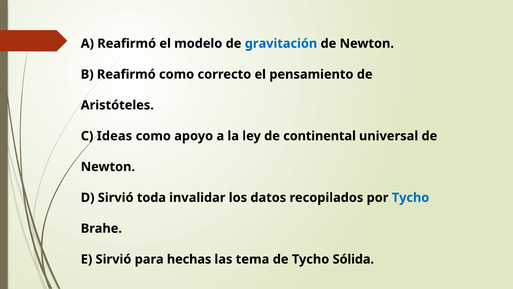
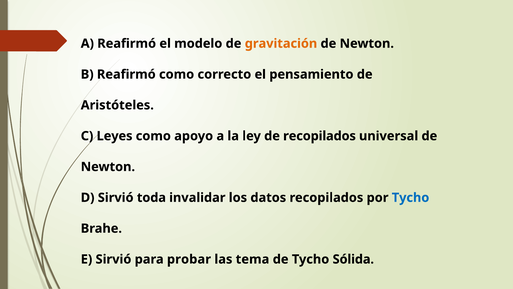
gravitación colour: blue -> orange (281, 43)
Ideas: Ideas -> Leyes (115, 136)
de continental: continental -> recopilados (320, 136)
hechas: hechas -> probar (189, 259)
